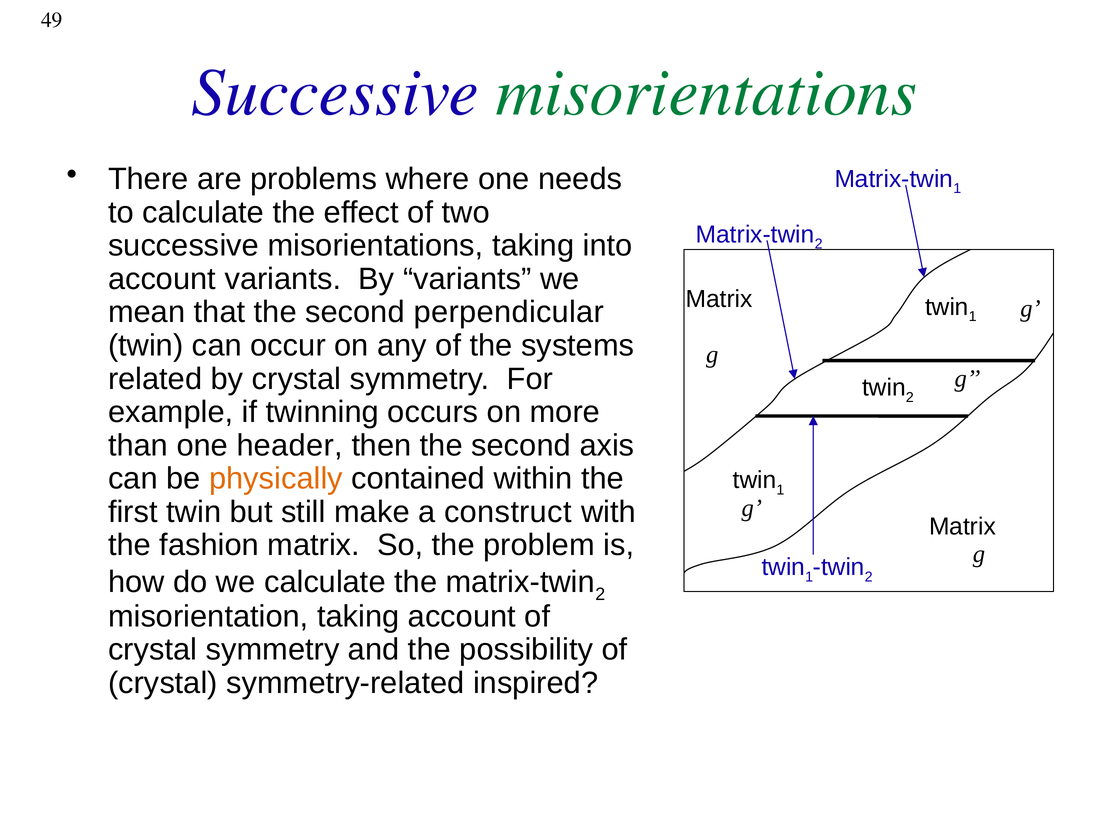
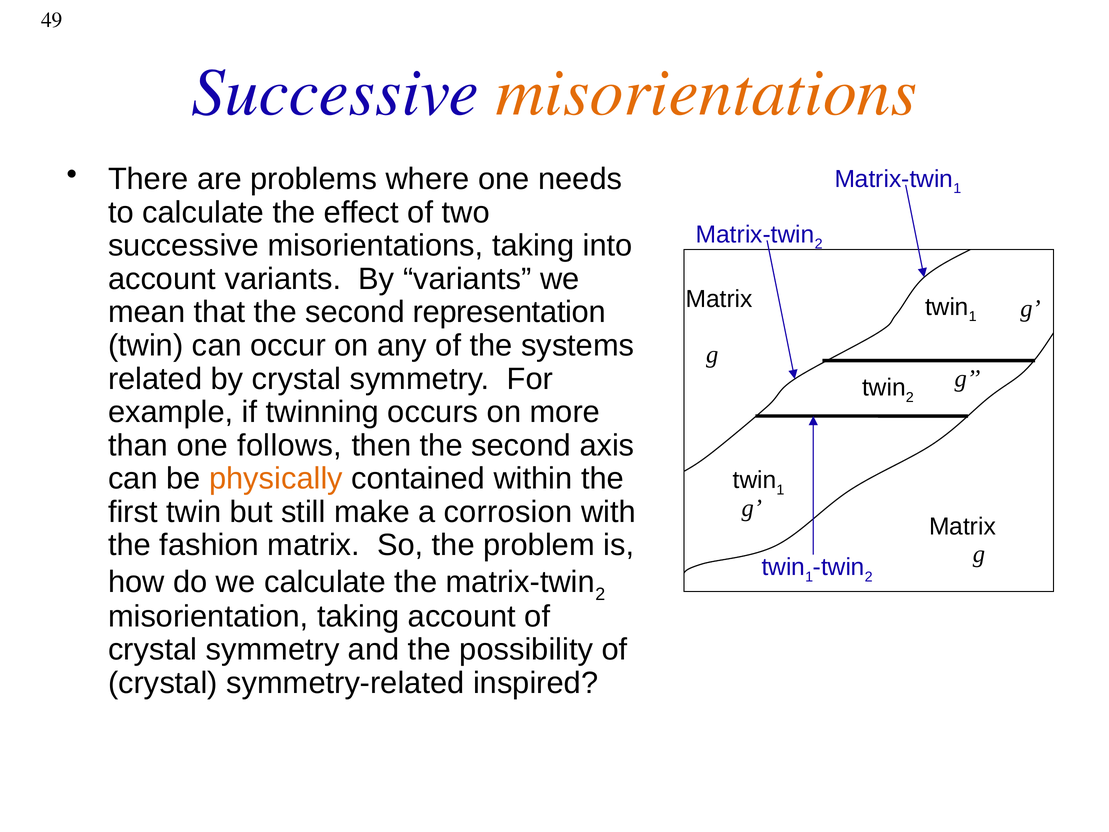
misorientations colour: green -> orange (706, 93)
perpendicular: perpendicular -> representation (509, 312)
header: header -> follows (290, 445)
construct: construct -> corrosion (508, 512)
